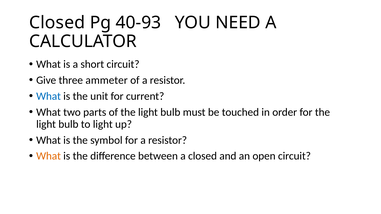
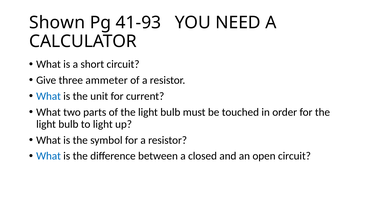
Closed: Closed -> Shown (57, 23)
40-93: 40-93 -> 41-93 (138, 23)
What colour: orange -> blue (49, 156)
